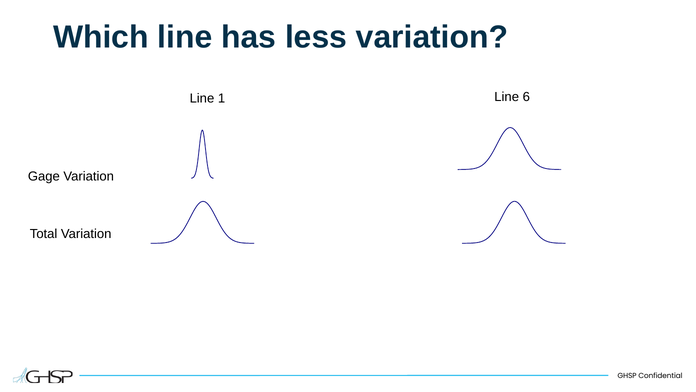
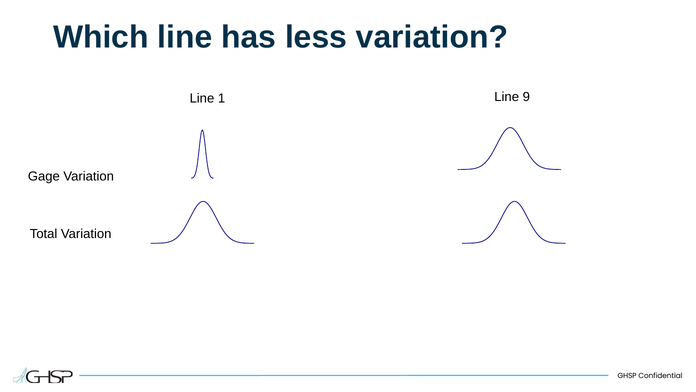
6: 6 -> 9 (526, 97)
